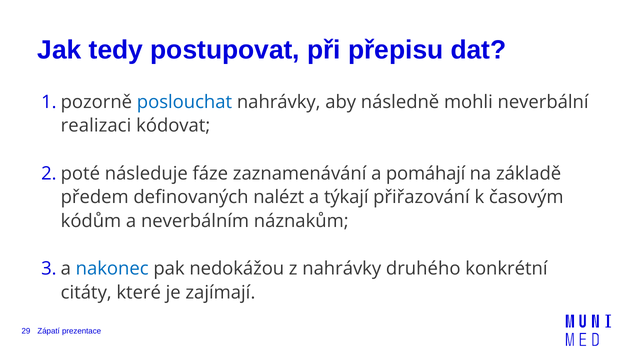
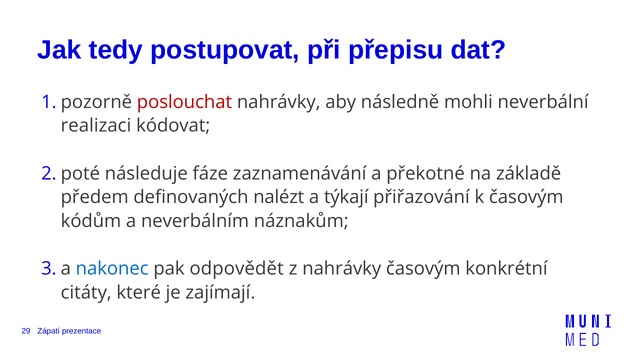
poslouchat colour: blue -> red (185, 102)
pomáhají: pomáhají -> překotné (426, 173)
nedokážou: nedokážou -> odpovědět (237, 268)
nahrávky druhého: druhého -> časovým (423, 268)
